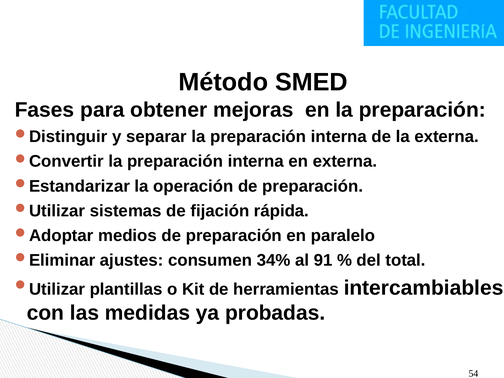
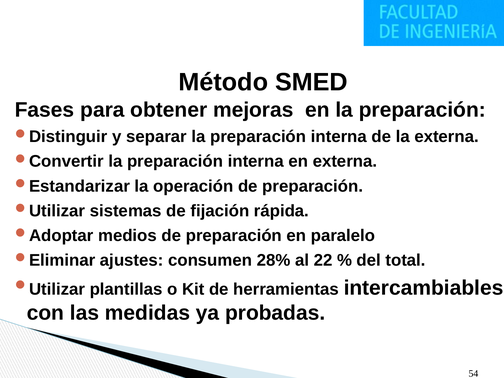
34%: 34% -> 28% (274, 260)
91: 91 -> 22 (323, 260)
